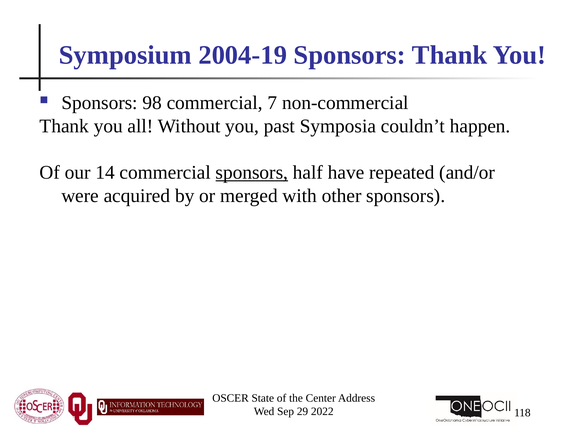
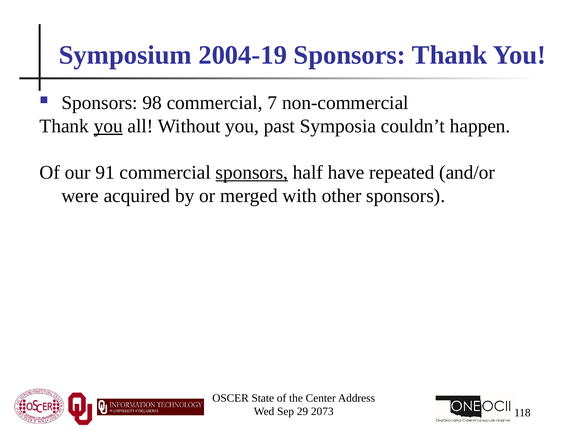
you underline: none -> present (108, 126)
14: 14 -> 91 (105, 172)
2022: 2022 -> 2073 (322, 412)
